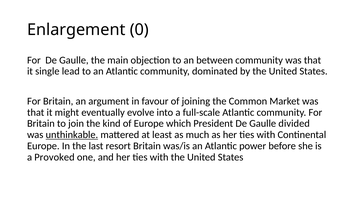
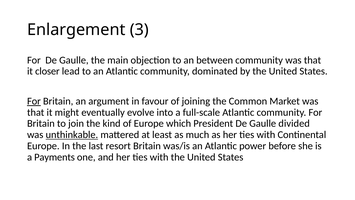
0: 0 -> 3 (139, 30)
single: single -> closer (47, 71)
For underline: none -> present (34, 101)
Provoked: Provoked -> Payments (55, 157)
